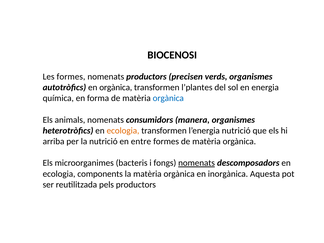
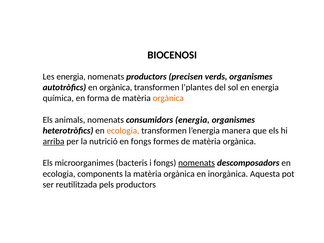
Les formes: formes -> energia (71, 77)
orgànica colour: blue -> orange (168, 98)
consumidors manera: manera -> energia (192, 120)
l’energia nutrició: nutrició -> manera (236, 131)
arriba underline: none -> present (54, 141)
en entre: entre -> fongs (141, 141)
